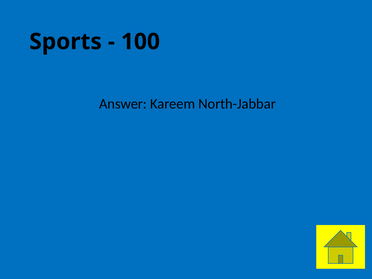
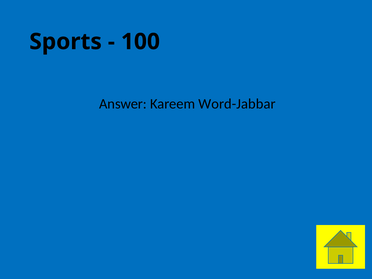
North-Jabbar: North-Jabbar -> Word-Jabbar (237, 104)
